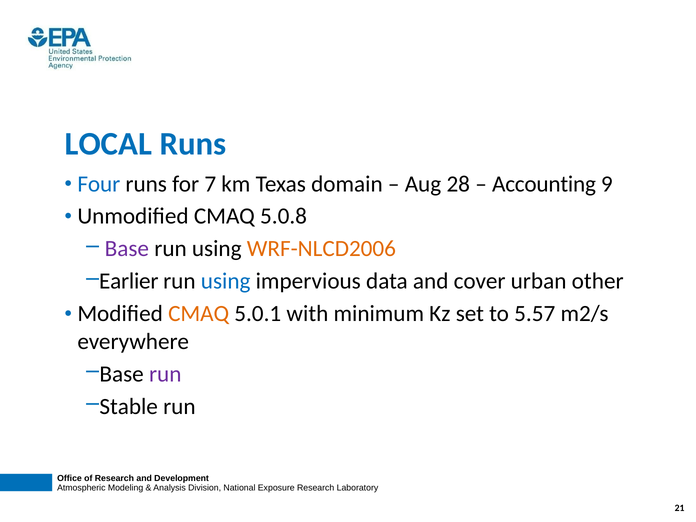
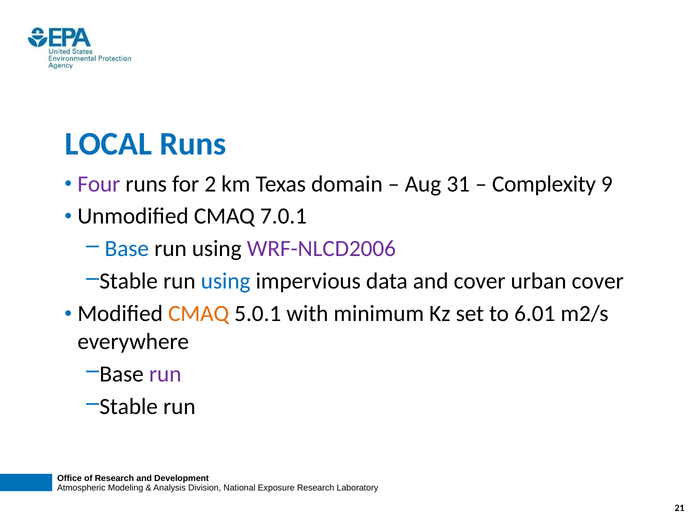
Four colour: blue -> purple (99, 184)
7: 7 -> 2 (210, 184)
28: 28 -> 31 (458, 184)
Accounting: Accounting -> Complexity (544, 184)
5.0.8: 5.0.8 -> 7.0.1 (284, 216)
Base colour: purple -> blue (127, 249)
WRF-NLCD2006 colour: orange -> purple (321, 249)
Earlier: Earlier -> Stable (129, 281)
urban other: other -> cover (598, 281)
5.57: 5.57 -> 6.01 (535, 314)
